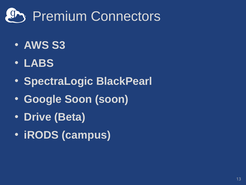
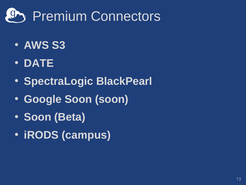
LABS: LABS -> DATE (39, 63)
Drive: Drive -> Soon (38, 117)
